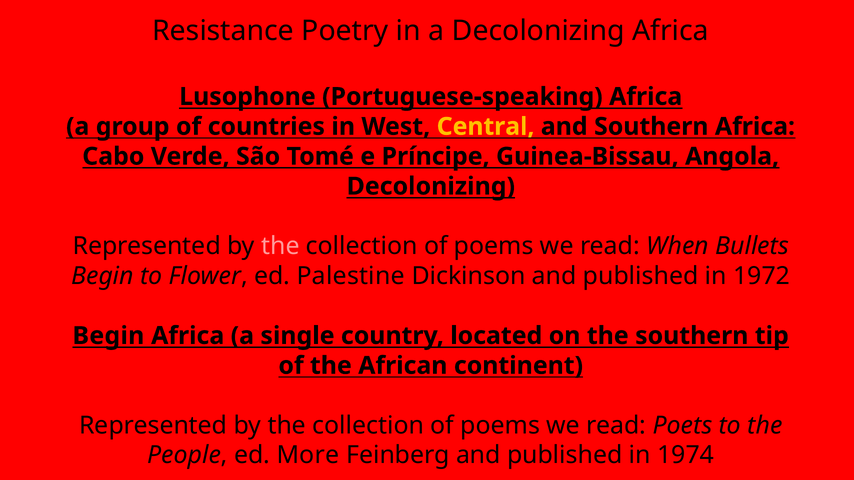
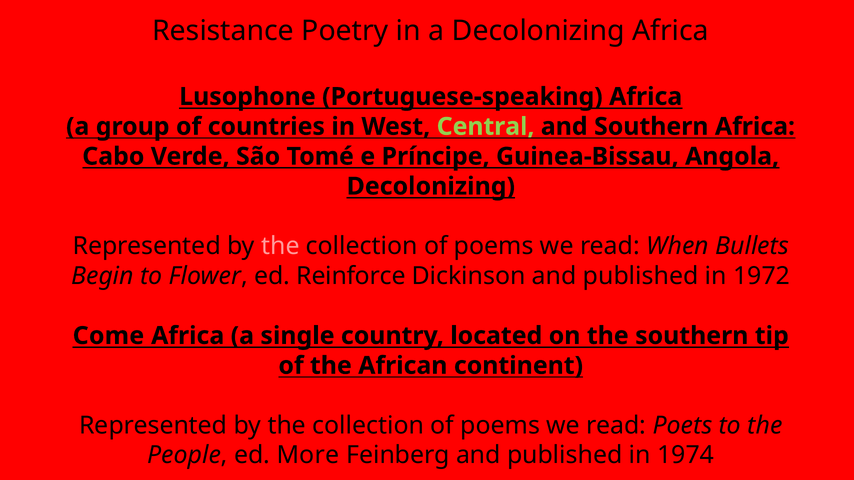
Central colour: yellow -> light green (486, 127)
Palestine: Palestine -> Reinforce (351, 276)
Begin: Begin -> Come (108, 336)
